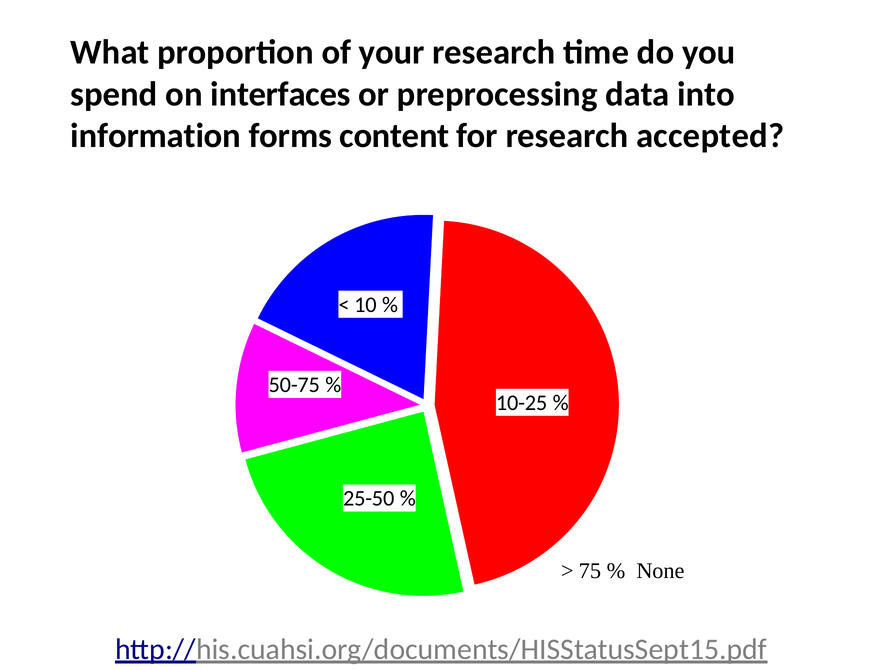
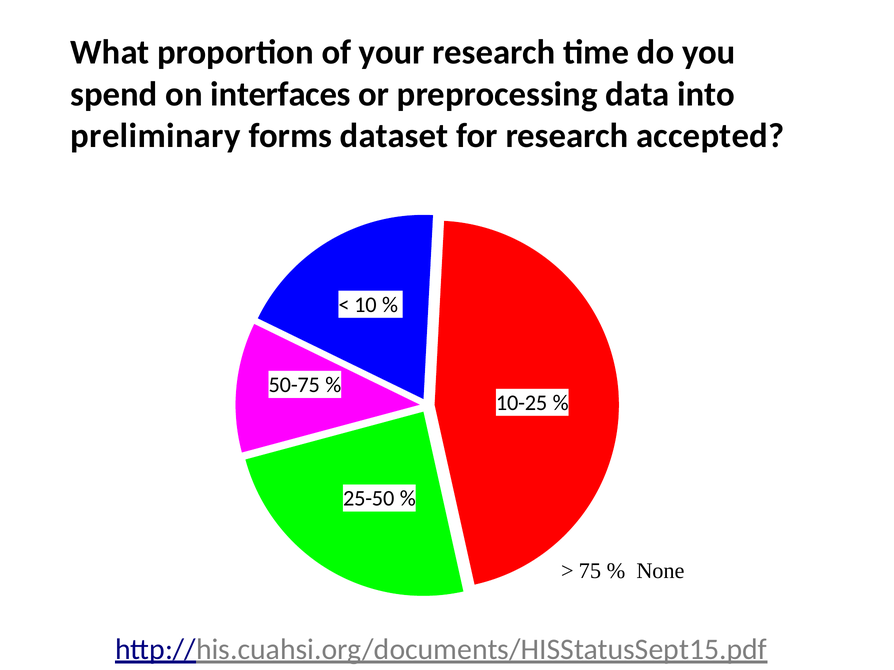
information: information -> preliminary (156, 136)
content: content -> dataset (394, 136)
